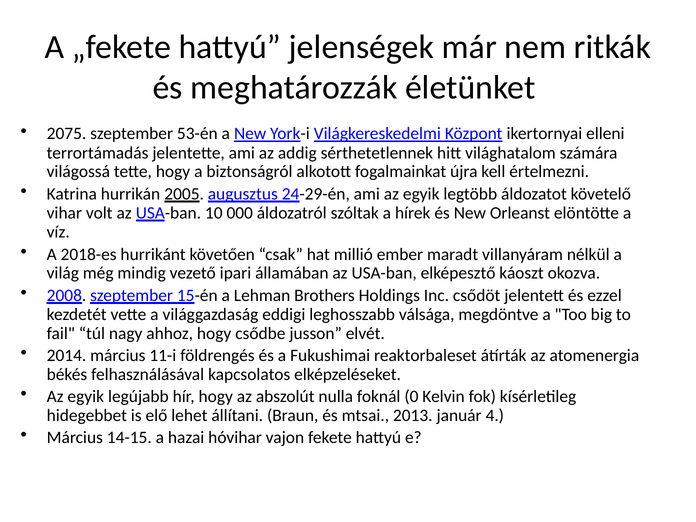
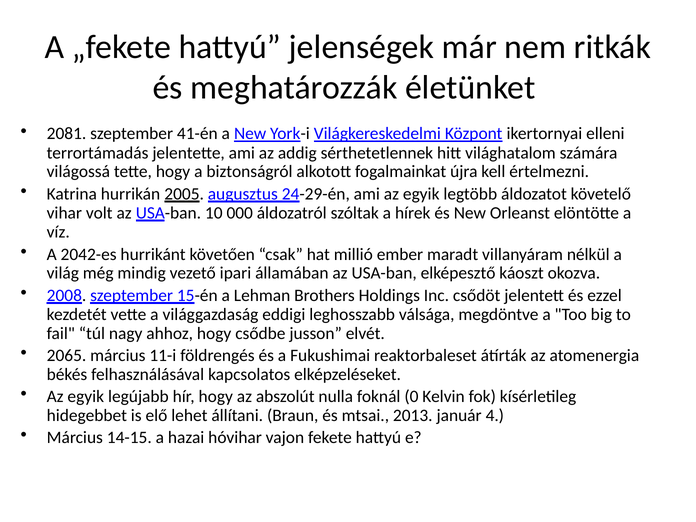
2075: 2075 -> 2081 (67, 134)
53-én: 53-én -> 41-én (197, 134)
2018-es: 2018-es -> 2042-es (89, 254)
2014: 2014 -> 2065 (67, 356)
